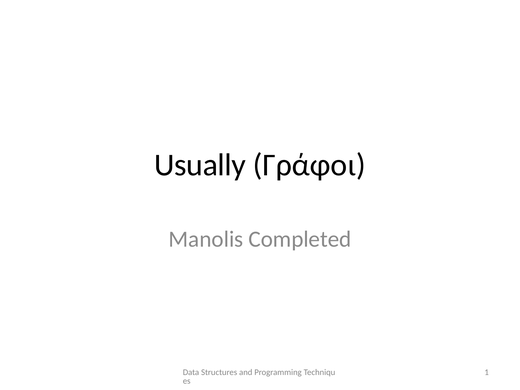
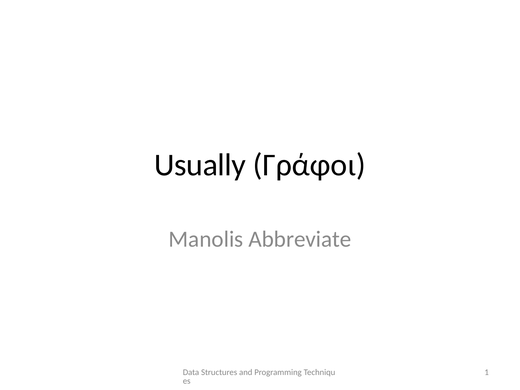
Completed: Completed -> Abbreviate (300, 239)
